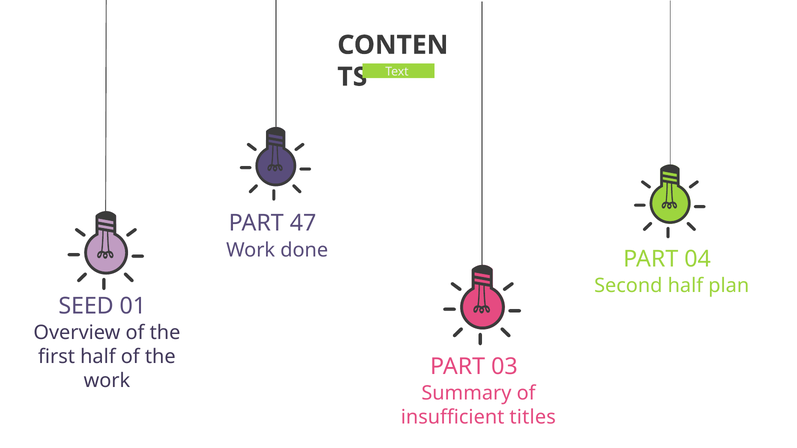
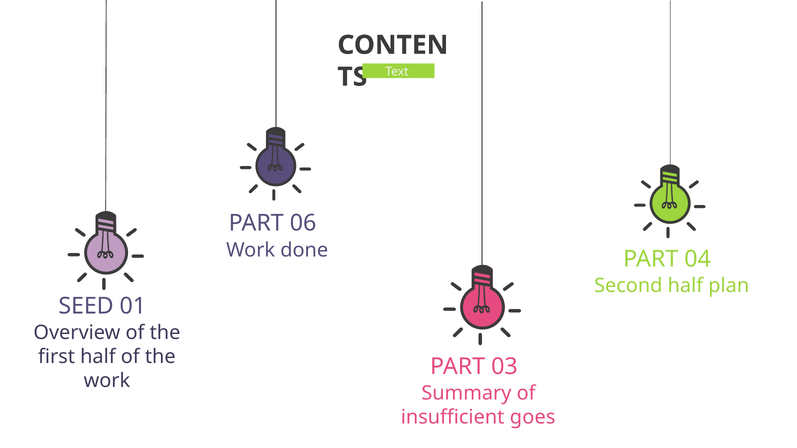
47: 47 -> 06 (303, 223)
titles: titles -> goes (533, 418)
